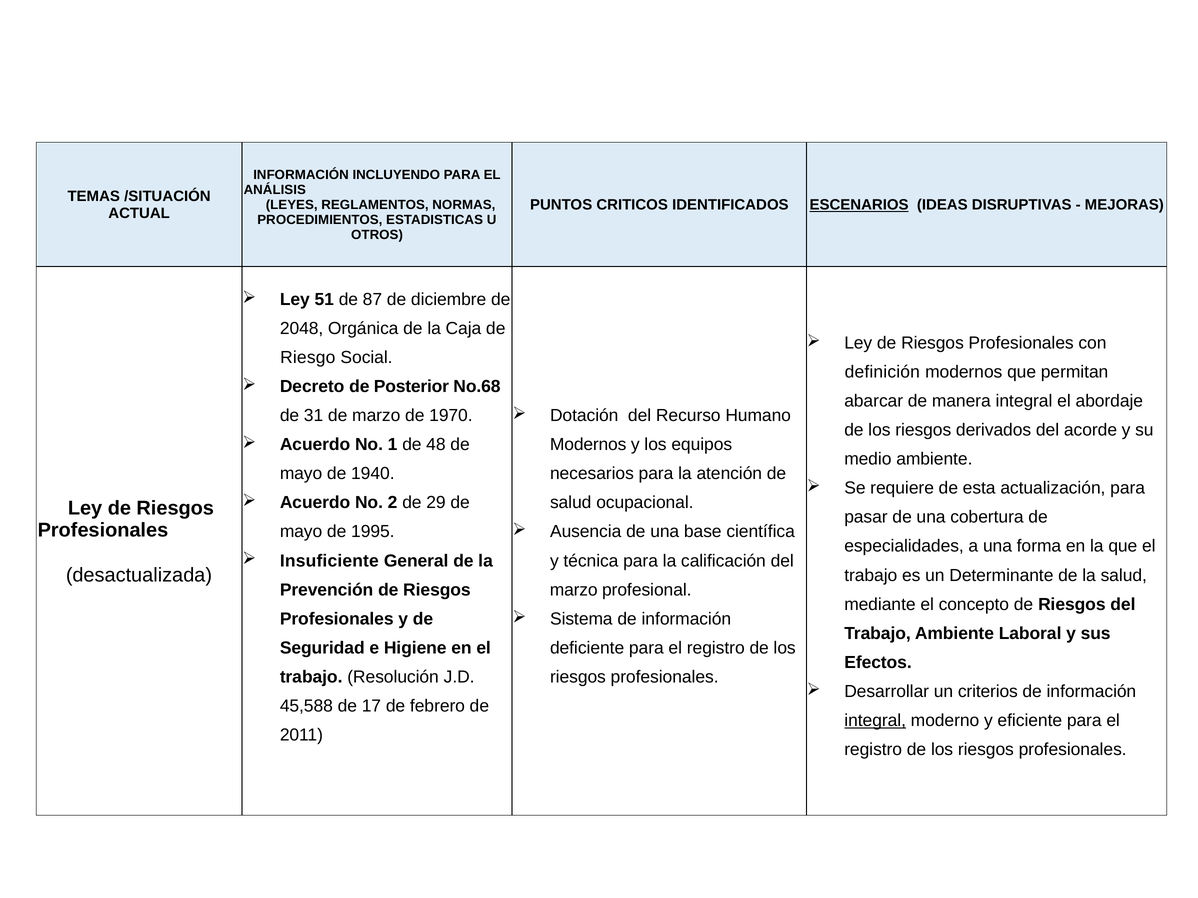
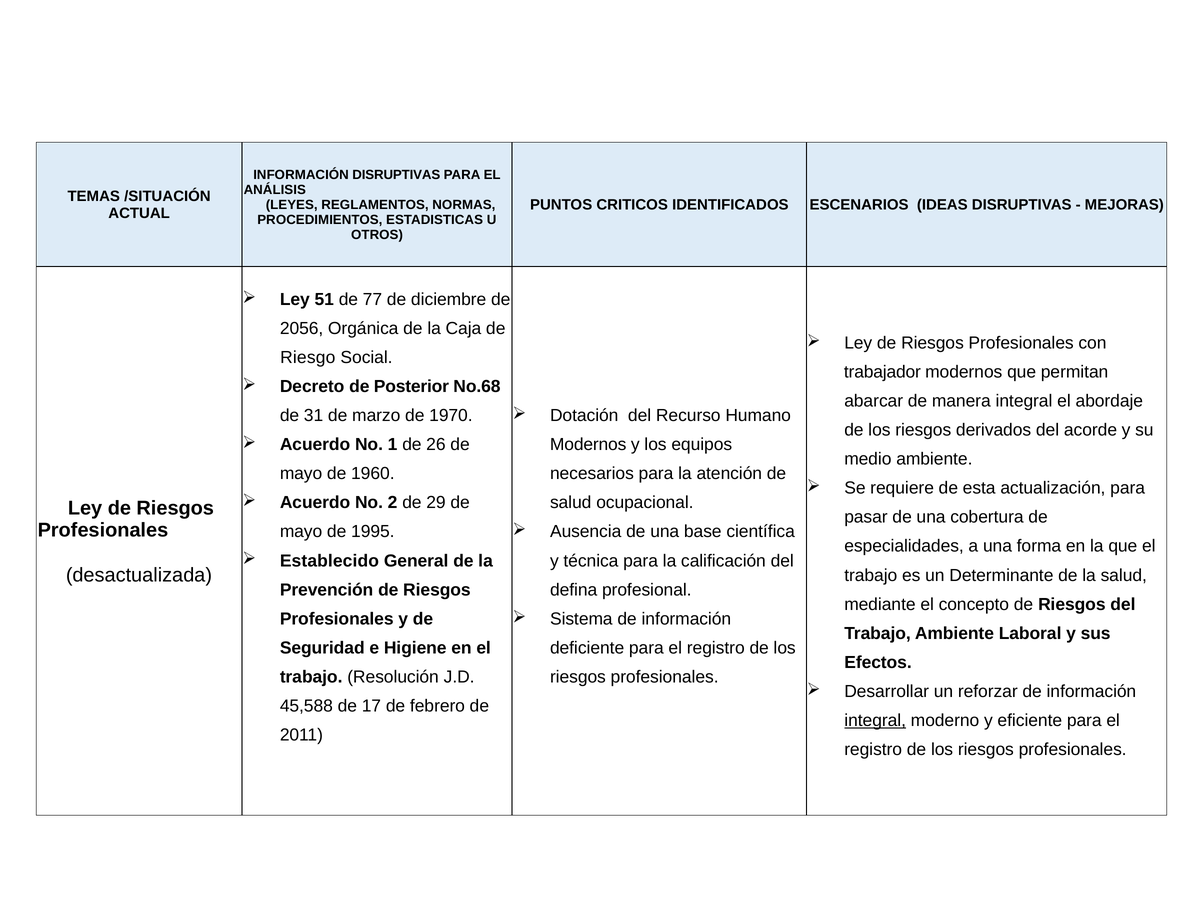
INFORMACIÓN INCLUYENDO: INCLUYENDO -> DISRUPTIVAS (396, 175)
ESCENARIOS underline: present -> none (859, 205)
87: 87 -> 77 (372, 300)
2048: 2048 -> 2056 (302, 329)
definición: definición -> trabajador (882, 372)
48: 48 -> 26 (436, 445)
1940: 1940 -> 1960 (373, 474)
Insuficiente: Insuficiente -> Establecido (329, 561)
marzo: marzo -> defina (574, 590)
criterios: criterios -> reforzar (988, 692)
